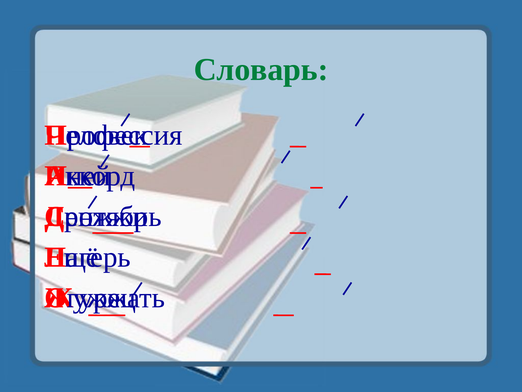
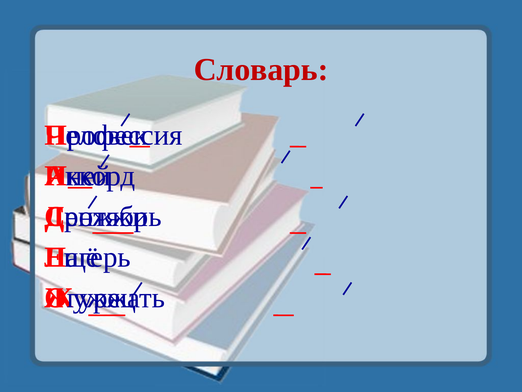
Словарь colour: green -> red (261, 70)
